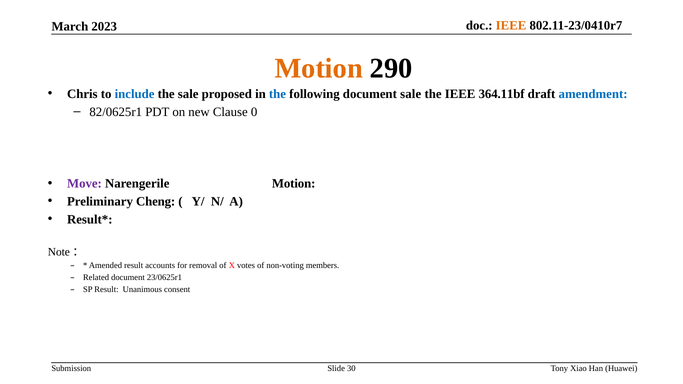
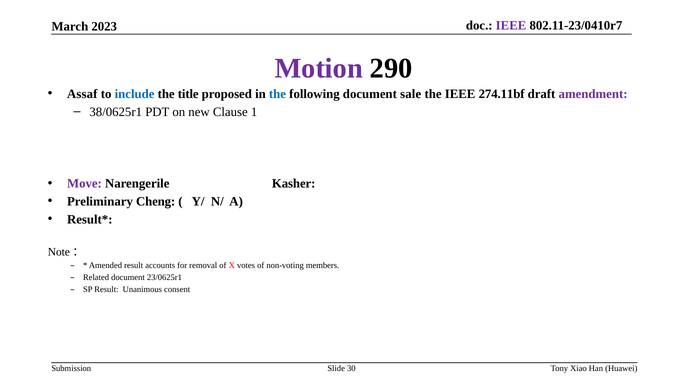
IEEE colour: orange -> purple (511, 26)
Motion colour: orange -> purple (319, 69)
Chris: Chris -> Assaf (82, 94)
the sale: sale -> title (188, 94)
364.11bf: 364.11bf -> 274.11bf (502, 94)
amendment colour: blue -> purple (593, 94)
82/0625r1: 82/0625r1 -> 38/0625r1 (116, 112)
0: 0 -> 1 (254, 112)
Narengerile Motion: Motion -> Kasher (294, 184)
